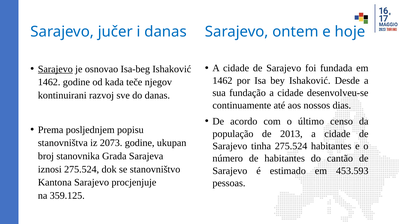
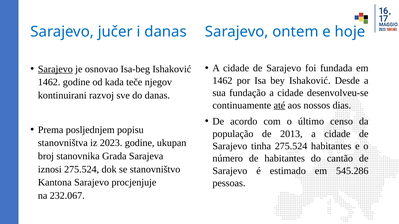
até underline: none -> present (279, 105)
2073: 2073 -> 2023 (111, 143)
453.593: 453.593 -> 545.286 (352, 171)
359.125: 359.125 -> 232.067 (67, 196)
